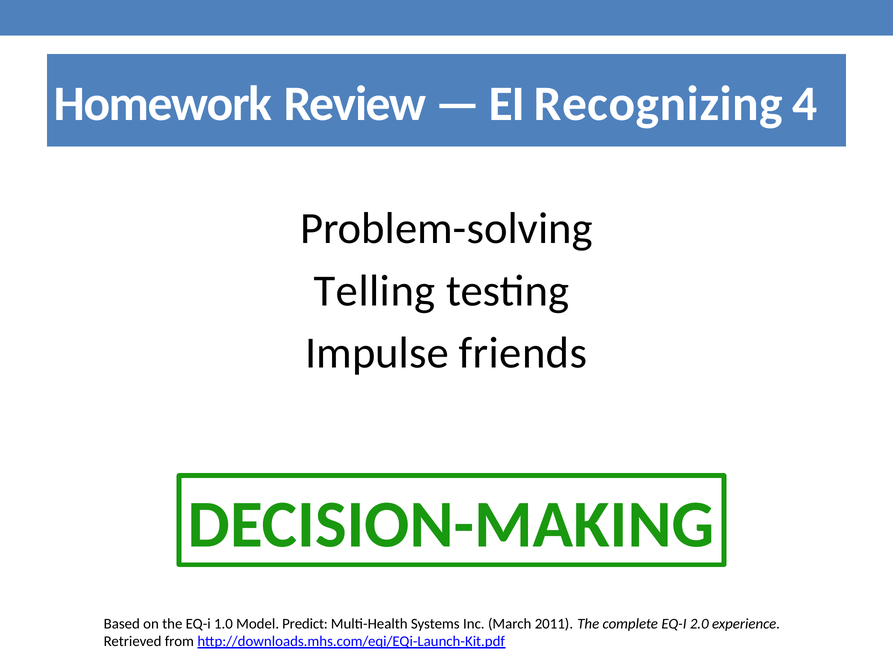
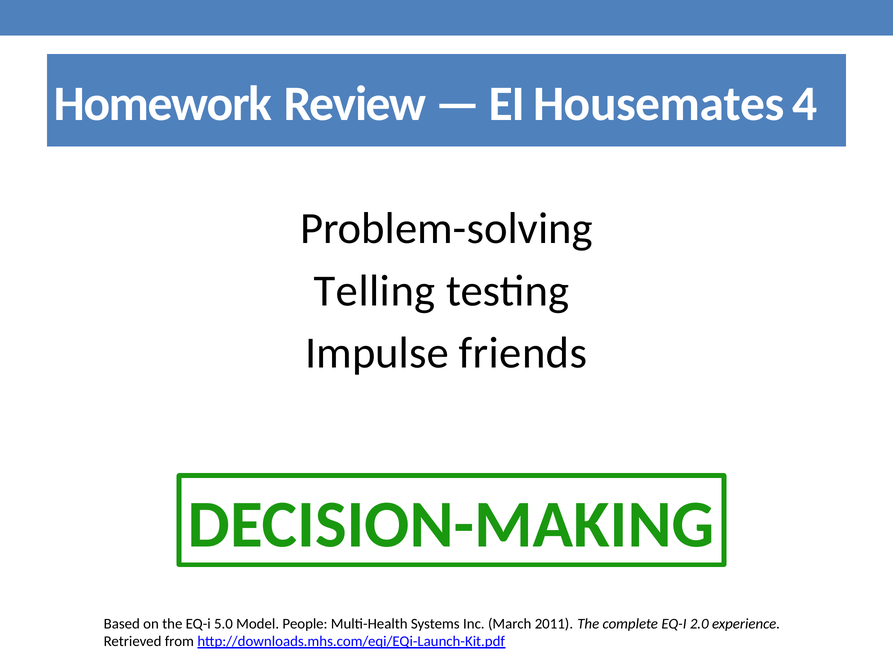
Recognizing: Recognizing -> Housemates (659, 104)
1.0: 1.0 -> 5.0 (223, 624)
Predict: Predict -> People (305, 624)
